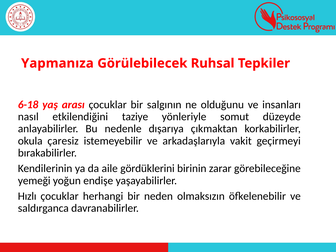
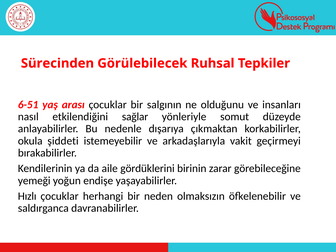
Yapmanıza: Yapmanıza -> Sürecinden (57, 63)
6-18: 6-18 -> 6-51 (28, 105)
taziye: taziye -> sağlar (135, 117)
çaresiz: çaresiz -> şiddeti (63, 141)
